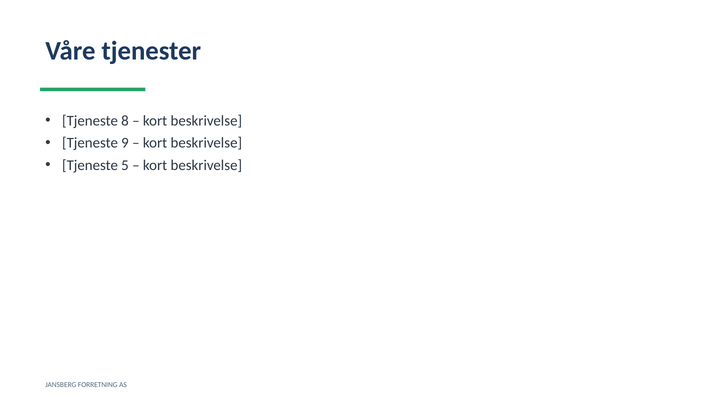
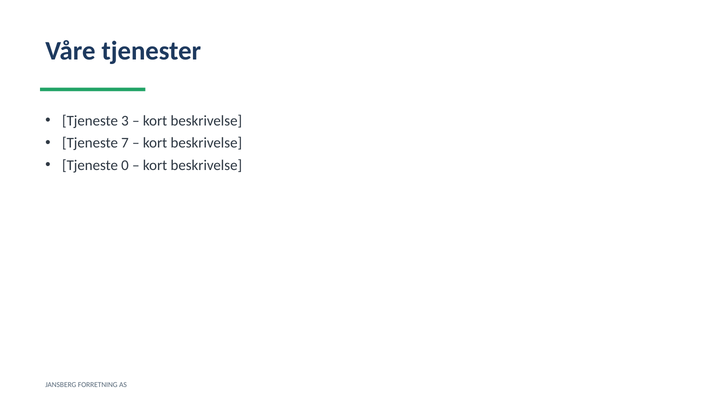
8: 8 -> 3 (125, 121)
9: 9 -> 7 (125, 143)
5: 5 -> 0 (125, 165)
